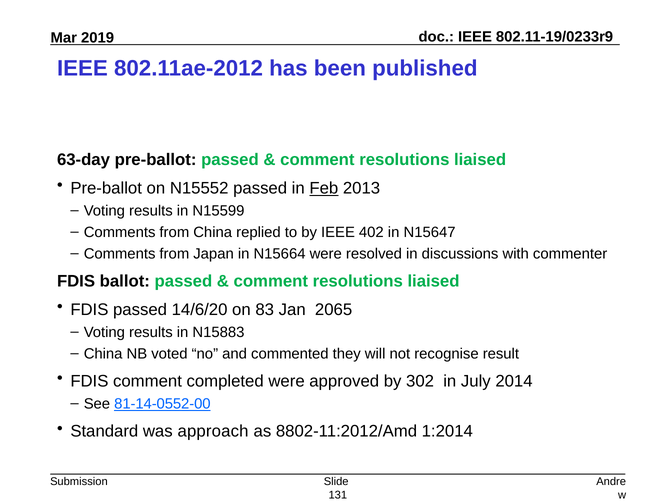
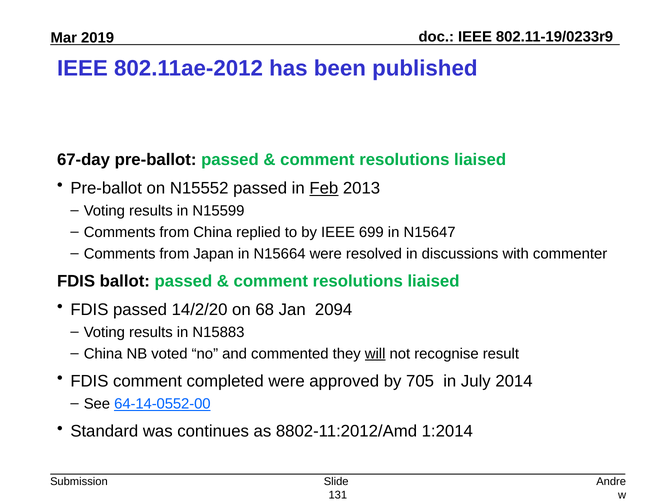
63-day: 63-day -> 67-day (83, 160)
402: 402 -> 699 (371, 232)
14/6/20: 14/6/20 -> 14/2/20 (200, 310)
83: 83 -> 68 (265, 310)
2065: 2065 -> 2094 (334, 310)
will underline: none -> present (375, 354)
302: 302 -> 705 (420, 382)
81-14-0552-00: 81-14-0552-00 -> 64-14-0552-00 (162, 404)
approach: approach -> continues (213, 432)
